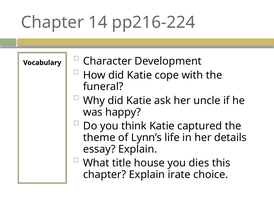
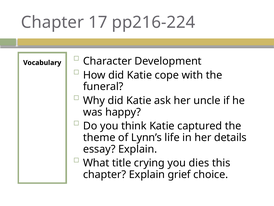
14: 14 -> 17 (98, 22)
house: house -> crying (149, 163)
irate: irate -> grief (179, 174)
